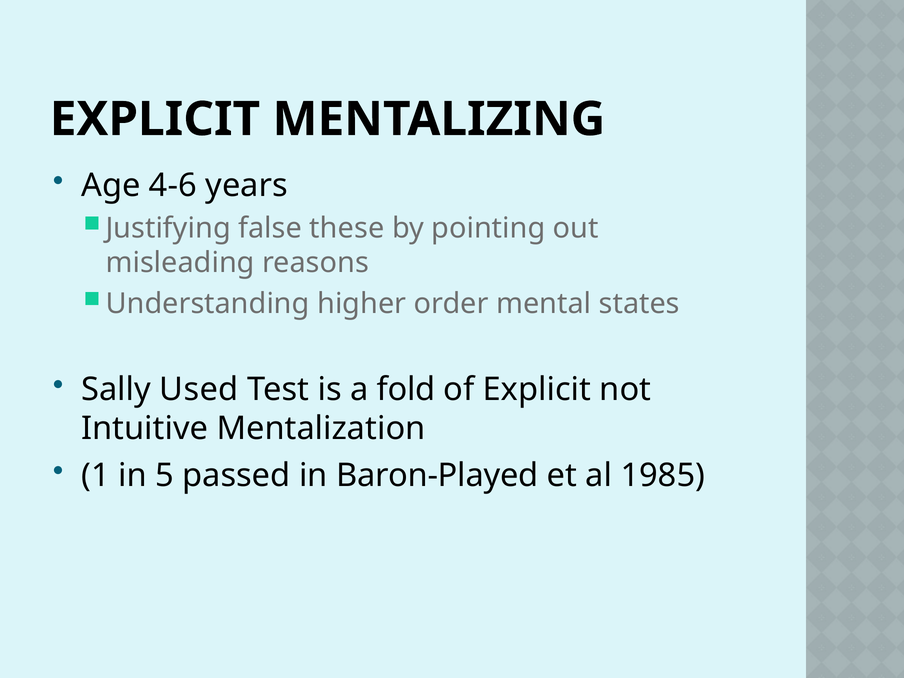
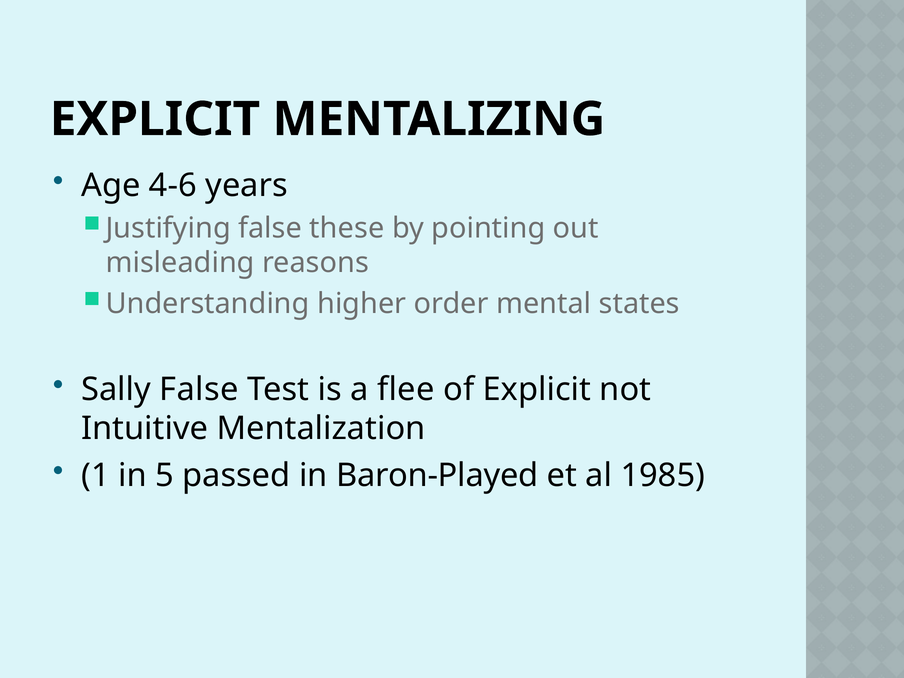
Sally Used: Used -> False (199, 389)
fold: fold -> flee (406, 389)
